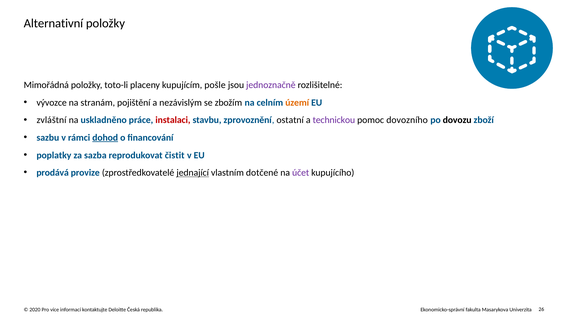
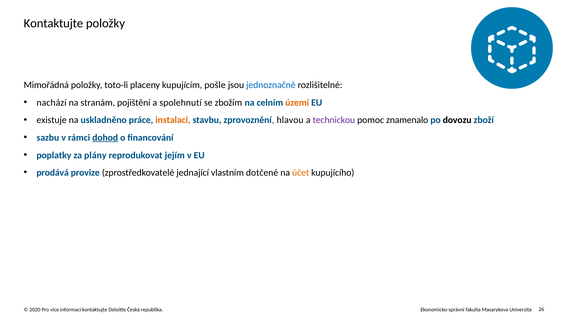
Alternativní: Alternativní -> Kontaktujte (53, 23)
jednoznačně colour: purple -> blue (271, 85)
vývozce: vývozce -> nachází (52, 103)
nezávislým: nezávislým -> spolehnutí (181, 103)
zvláštní: zvláštní -> existuje (52, 120)
instalaci colour: red -> orange (173, 120)
ostatní: ostatní -> hlavou (290, 120)
dovozního: dovozního -> znamenalo (407, 120)
sazba: sazba -> plány (95, 155)
čistit: čistit -> jejím (175, 155)
jednající underline: present -> none (193, 173)
účet colour: purple -> orange (301, 173)
